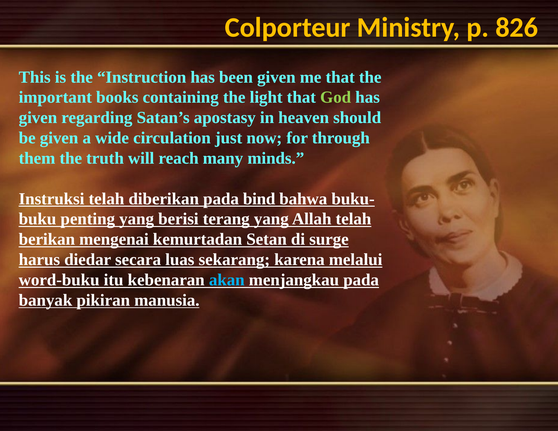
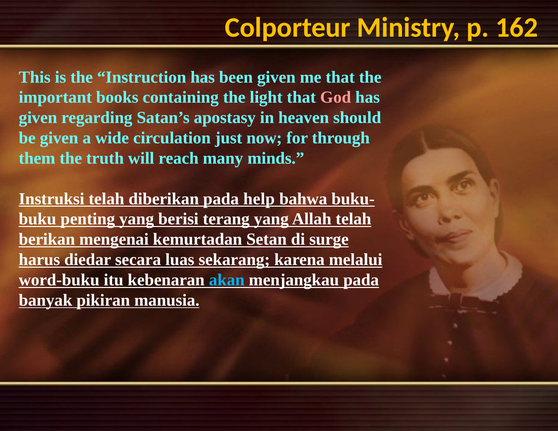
826: 826 -> 162 (517, 27)
God colour: light green -> pink (336, 97)
bind: bind -> help (259, 199)
